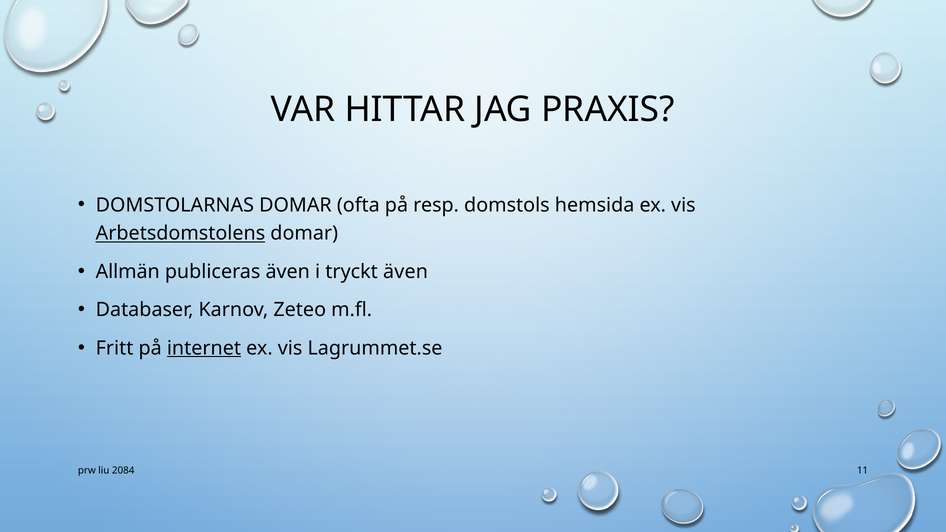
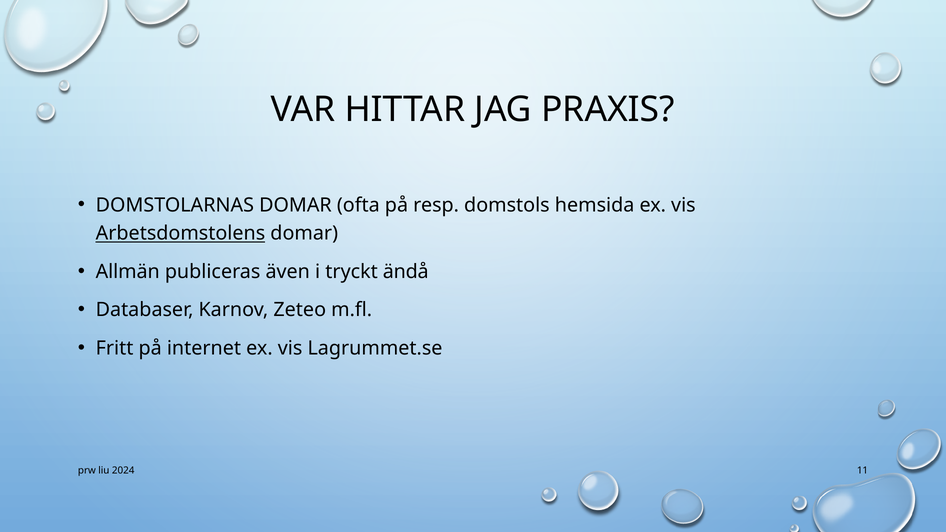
tryckt även: även -> ändå (406, 272)
internet underline: present -> none (204, 348)
2084: 2084 -> 2024 (123, 471)
